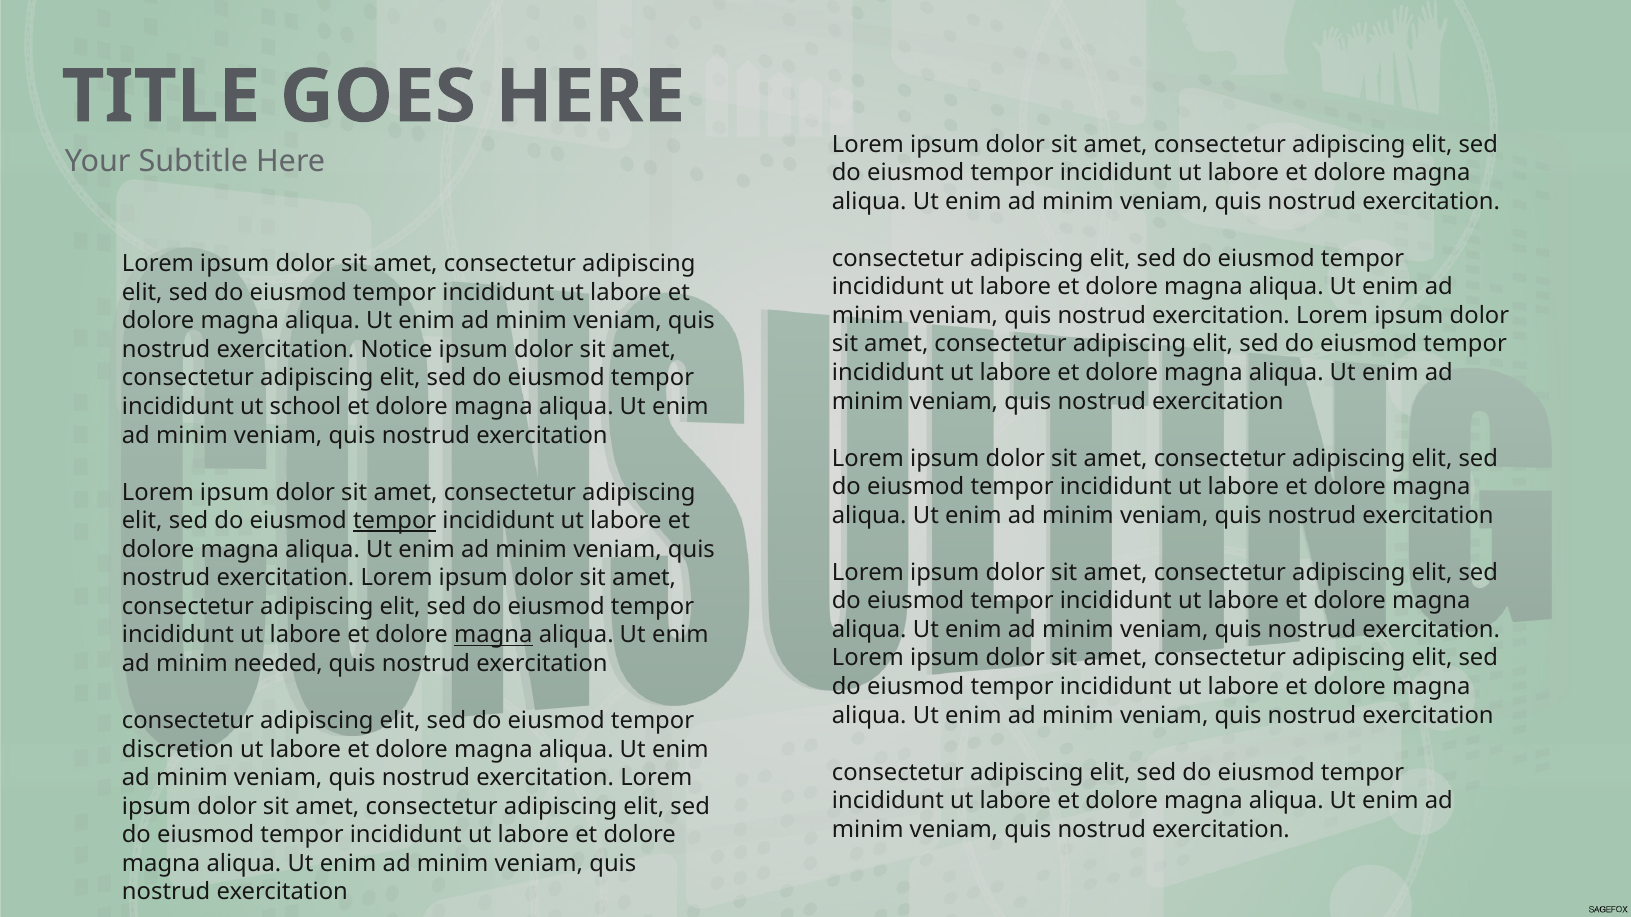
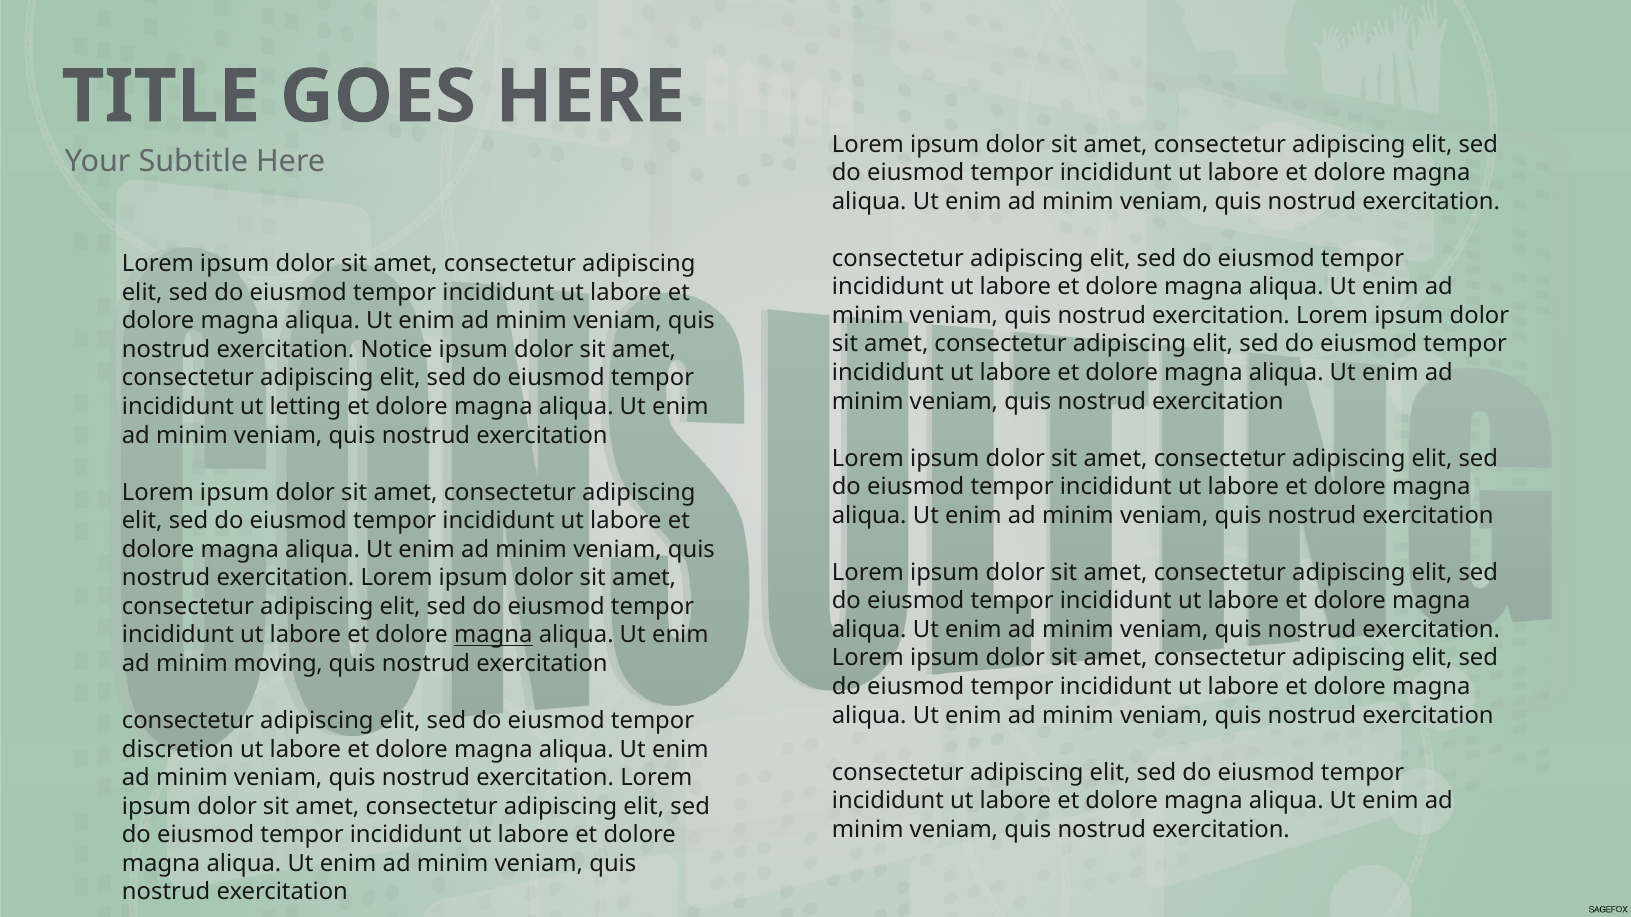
school: school -> letting (305, 407)
tempor underline: present -> none (395, 521)
needed: needed -> moving (278, 664)
